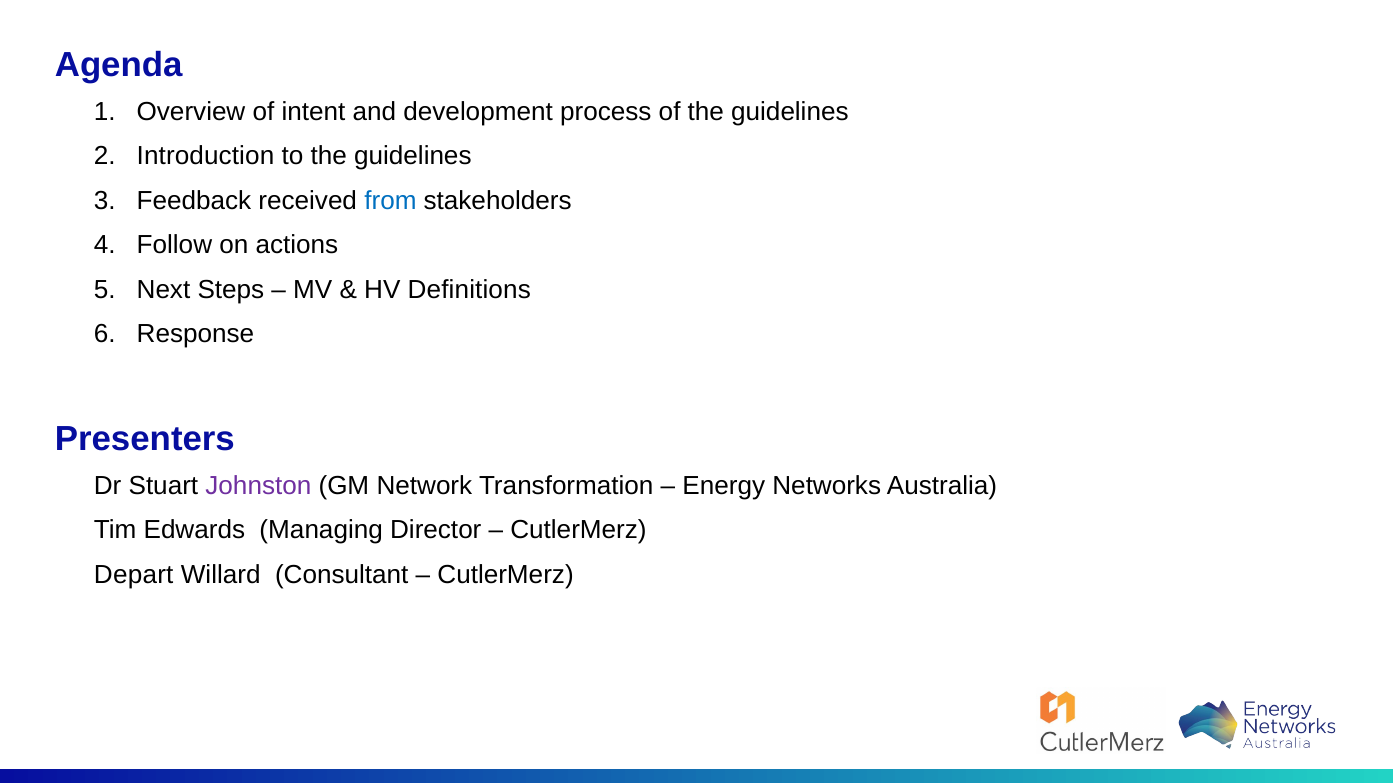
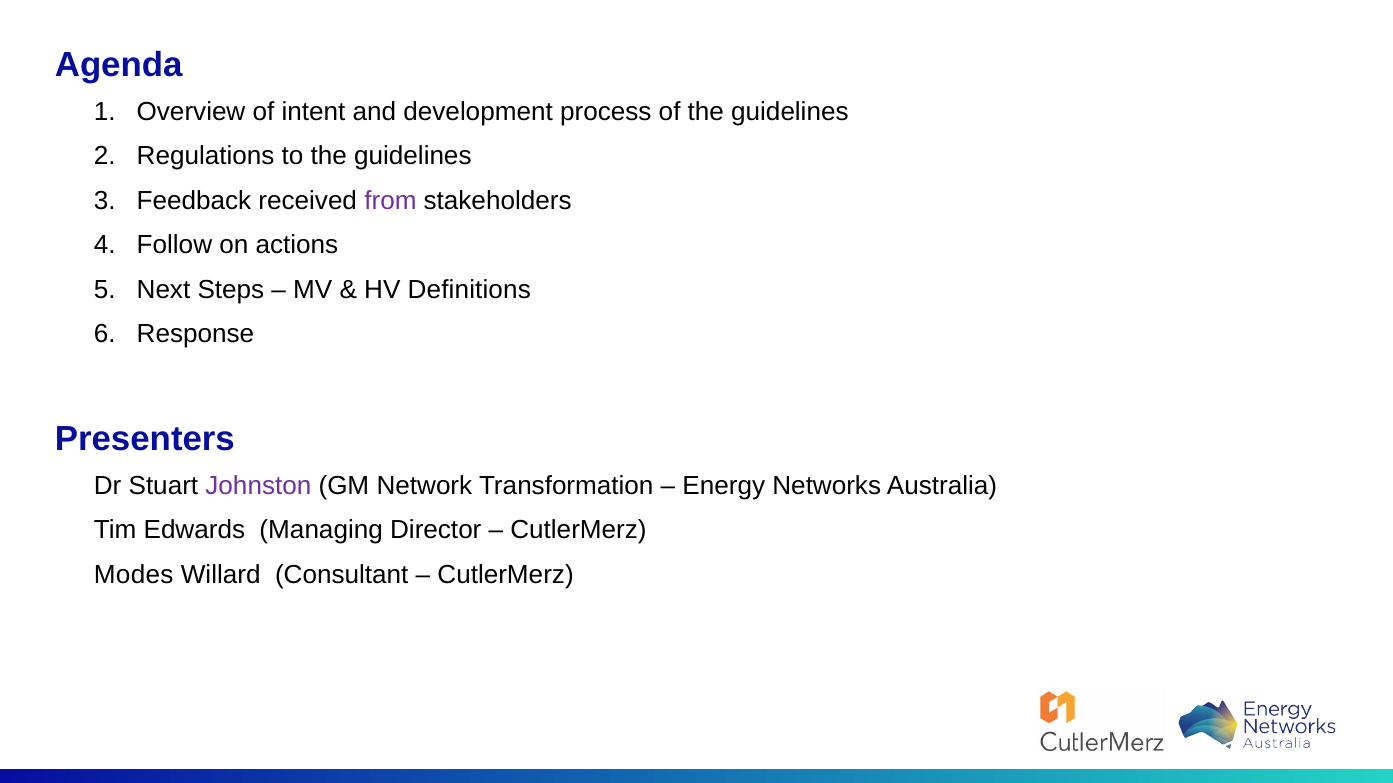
Introduction: Introduction -> Regulations (206, 156)
from colour: blue -> purple (390, 201)
Depart: Depart -> Modes (134, 575)
